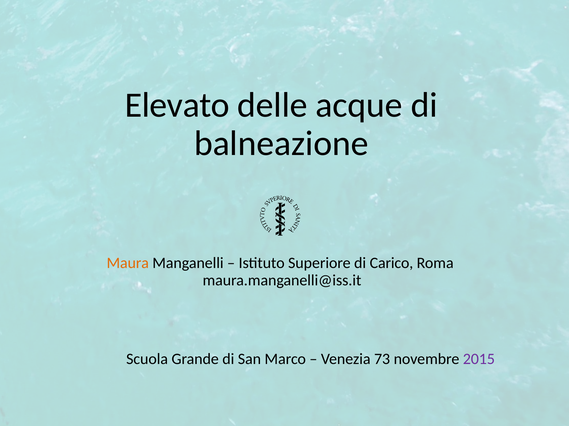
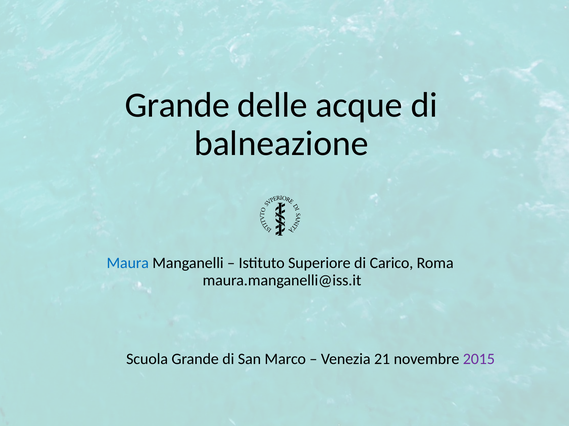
Elevato: Elevato -> Grande (177, 105)
Maura colour: orange -> blue (128, 264)
73: 73 -> 21 (382, 359)
